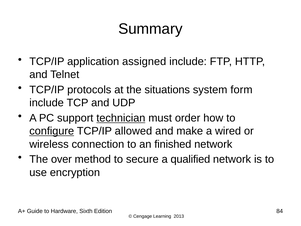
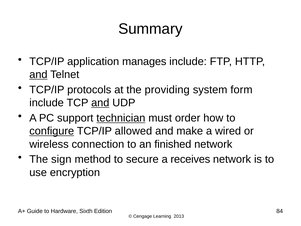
assigned: assigned -> manages (144, 61)
and underline: none -> present (38, 74)
situations: situations -> providing (167, 90)
and underline: none -> present (100, 103)
over: over -> sign (61, 159)
qualified: qualified -> receives (190, 159)
